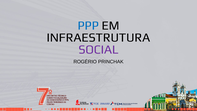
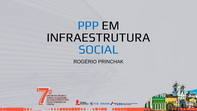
SOCIAL colour: purple -> blue (98, 50)
